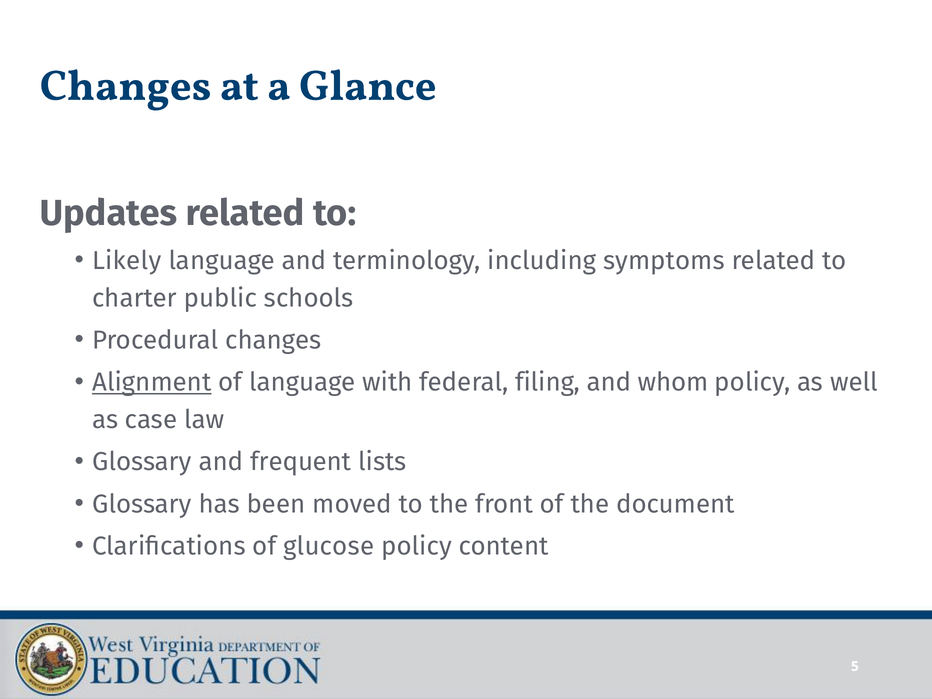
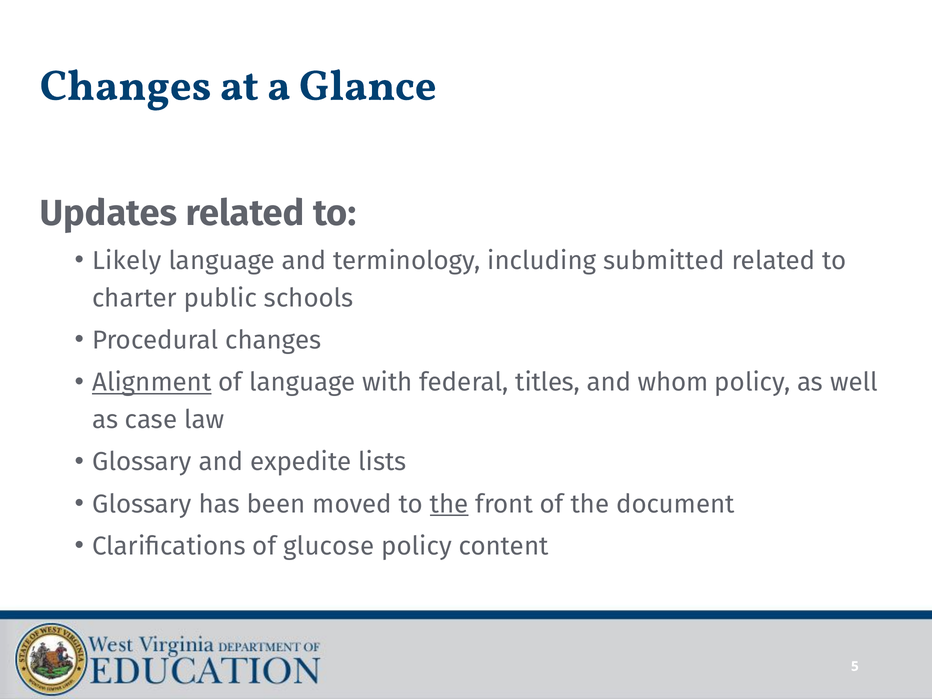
symptoms: symptoms -> submitted (664, 261)
filing: filing -> titles (548, 382)
frequent: frequent -> expedite (301, 462)
the underline: none -> present (449, 504)
